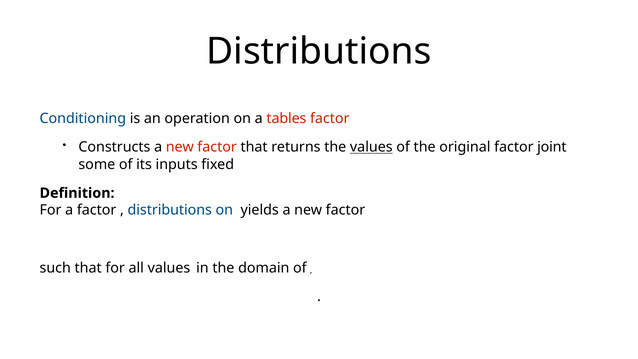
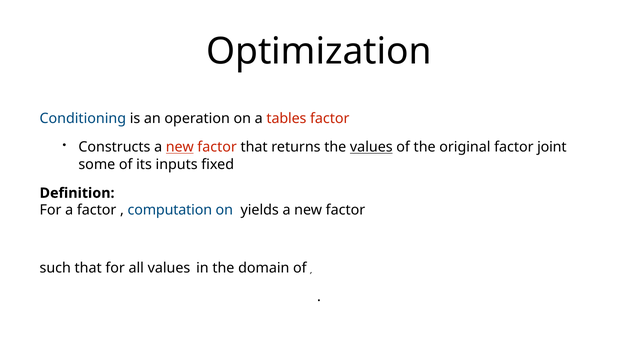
Distributions: Distributions -> Optimization (319, 52)
new underline: none -> present (180, 147)
distributions: distributions -> computation (170, 210)
